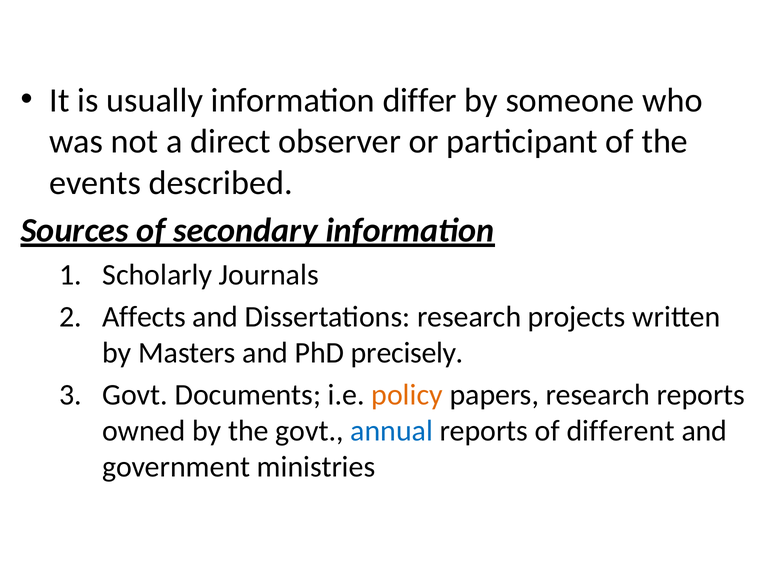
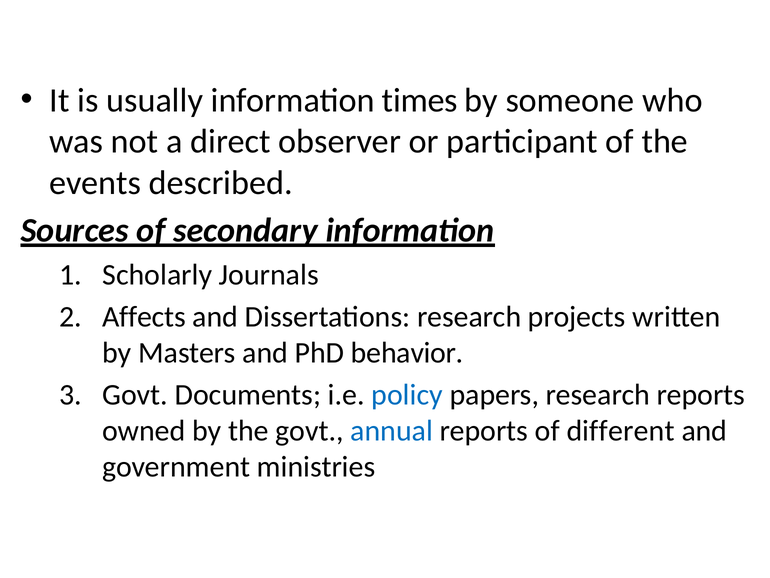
differ: differ -> times (420, 100)
precisely: precisely -> behavior (407, 353)
policy colour: orange -> blue (407, 395)
